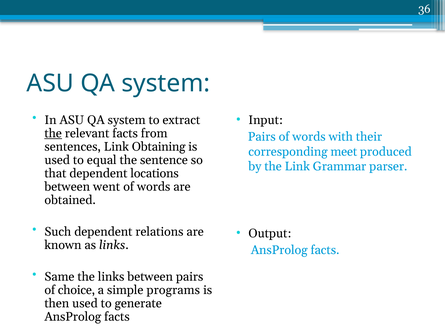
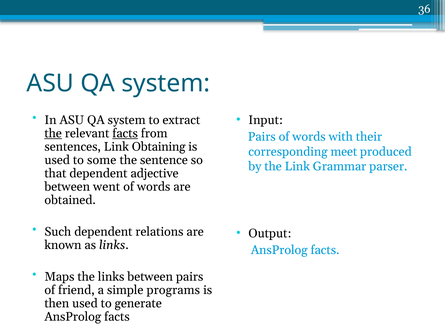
facts underline: none -> present (125, 133)
equal: equal -> some (102, 160)
locations: locations -> adjective (155, 173)
Same: Same -> Maps (59, 276)
choice: choice -> friend (76, 290)
